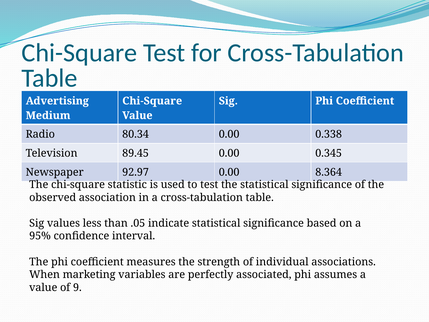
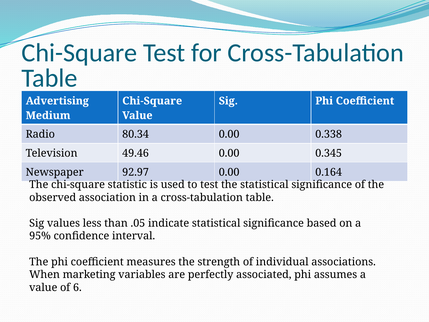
89.45: 89.45 -> 49.46 (136, 153)
8.364: 8.364 -> 0.164 (329, 172)
9: 9 -> 6 (77, 287)
